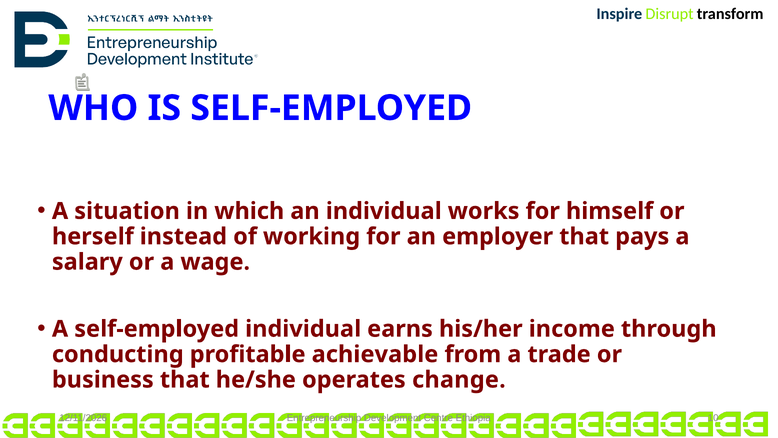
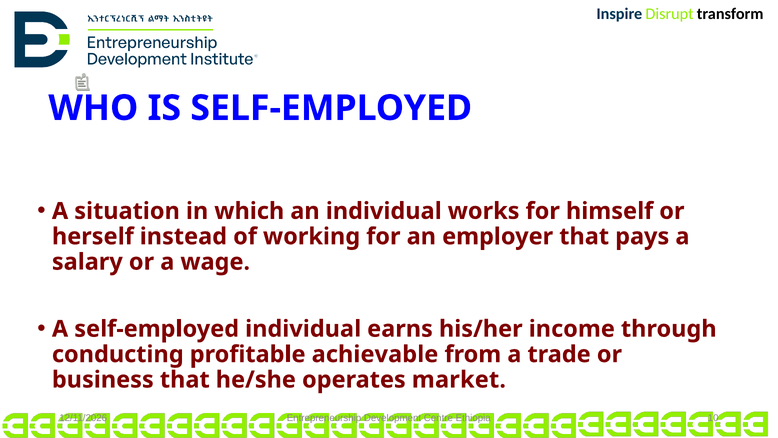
change: change -> market (459, 379)
